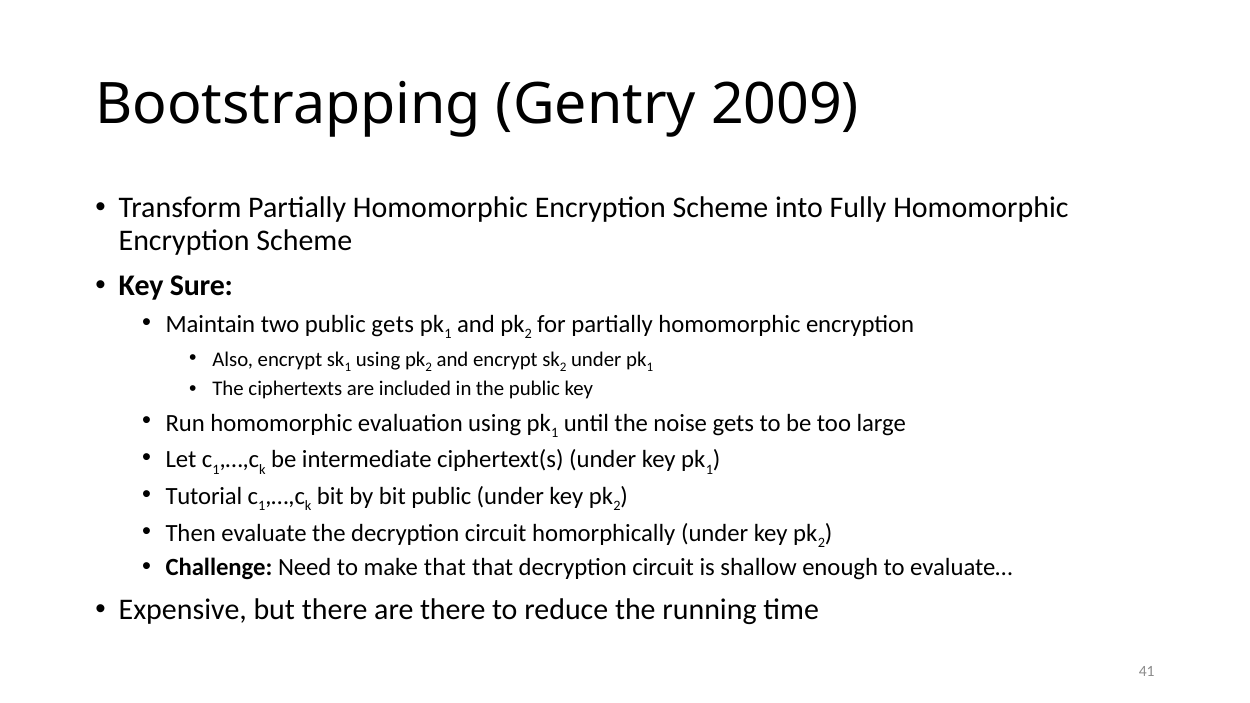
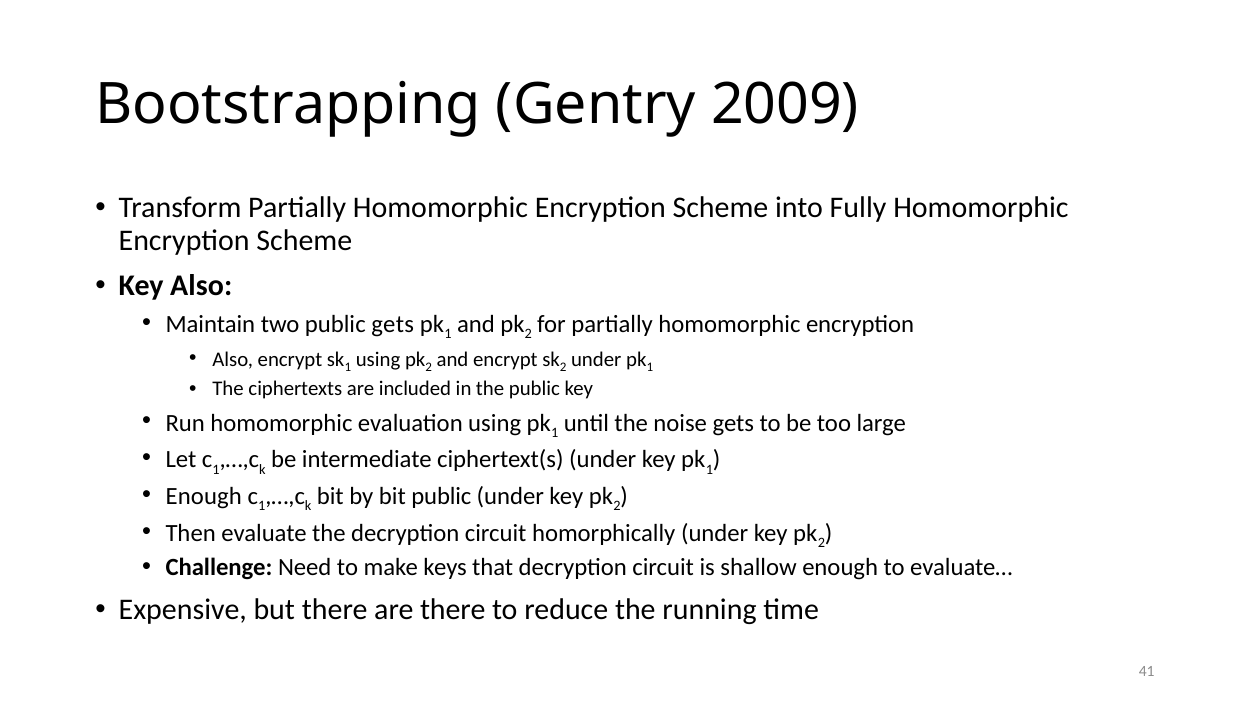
Key Sure: Sure -> Also (201, 286)
Tutorial: Tutorial -> Enough (204, 497)
make that: that -> keys (445, 568)
